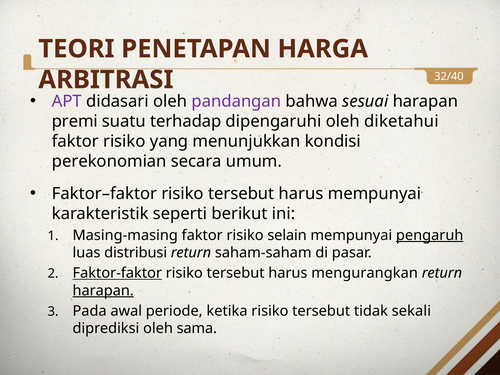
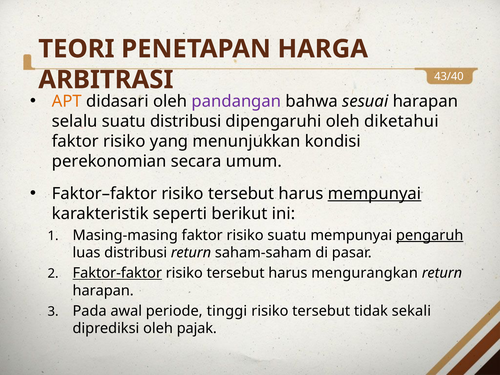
32/40: 32/40 -> 43/40 (449, 77)
APT colour: purple -> orange (67, 101)
premi: premi -> selalu (75, 121)
suatu terhadap: terhadap -> distribusi (186, 121)
mempunyai underline: none -> present (375, 194)
risiko selain: selain -> suatu (287, 235)
harapan underline: present -> none (103, 291)
ketika: ketika -> tinggi (227, 311)
sama: sama -> pajak (197, 329)
